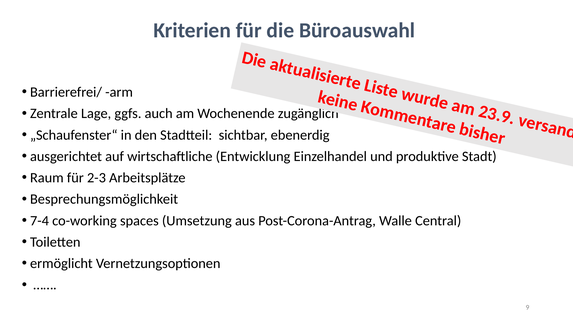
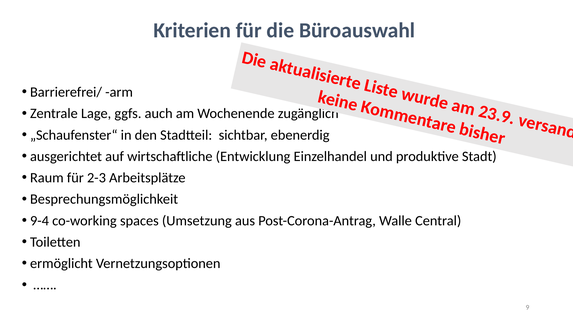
7-4: 7-4 -> 9-4 (40, 221)
